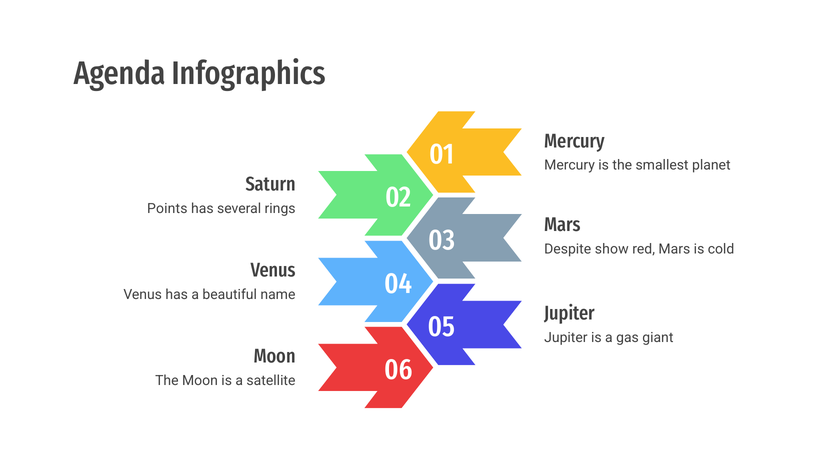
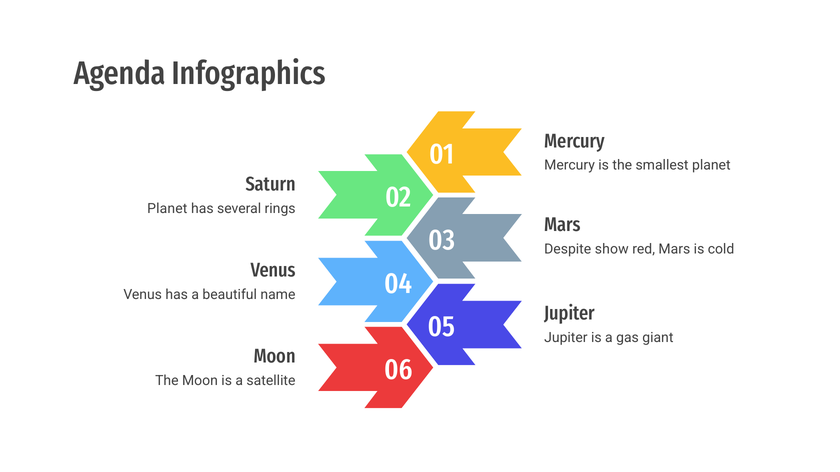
Points: Points -> Planet (167, 209)
